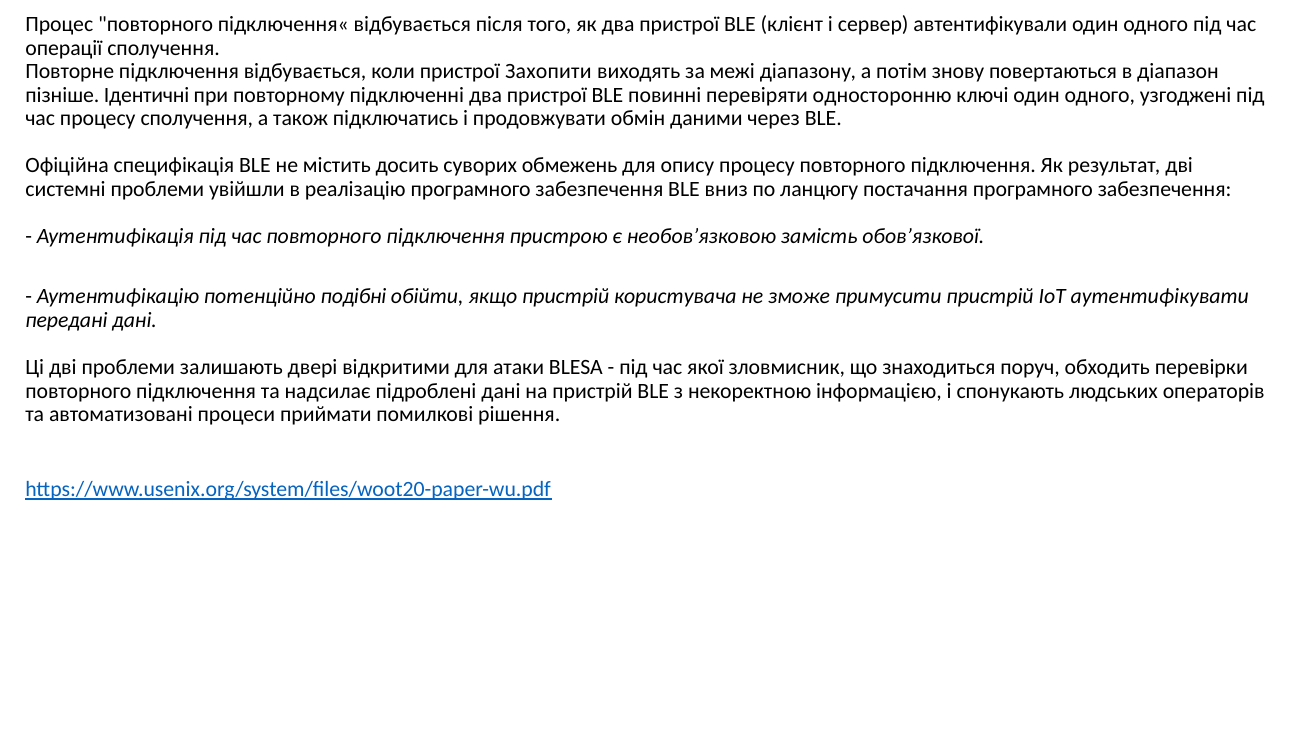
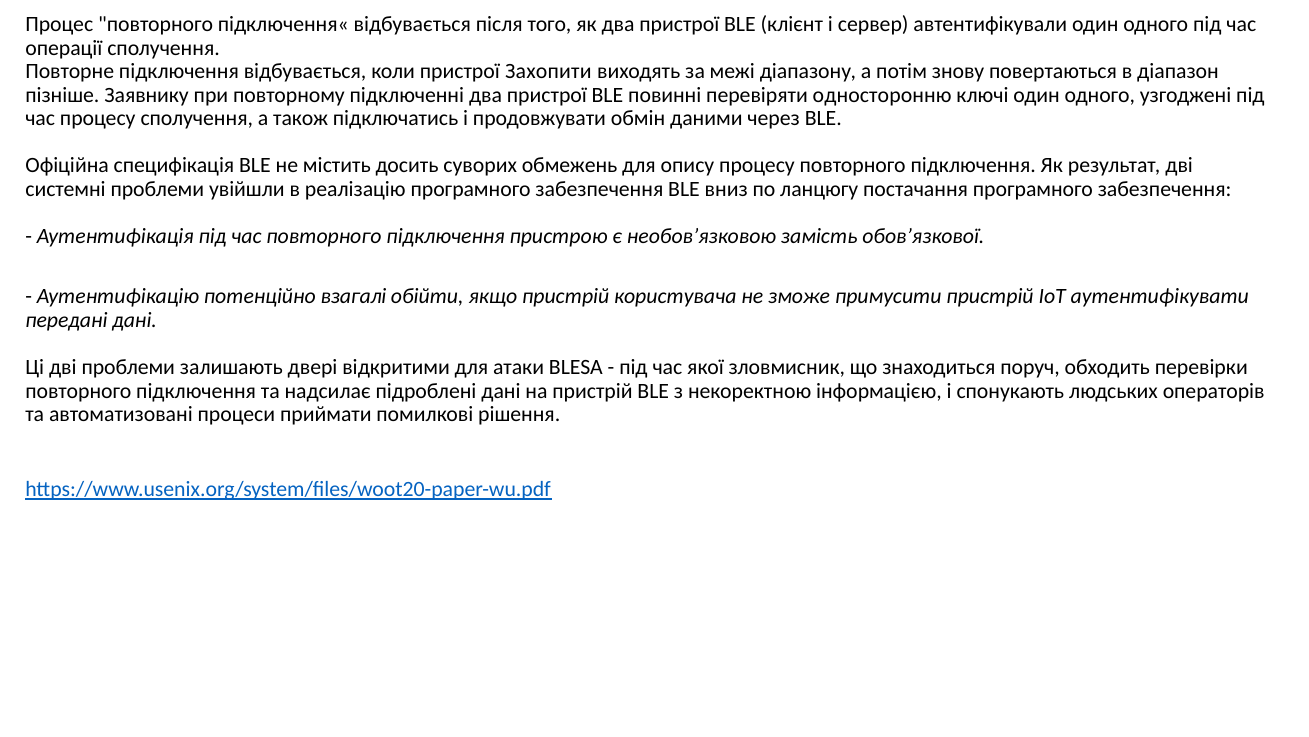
Ідентичні: Ідентичні -> Заявнику (147, 95)
подібні: подібні -> взагалі (354, 296)
